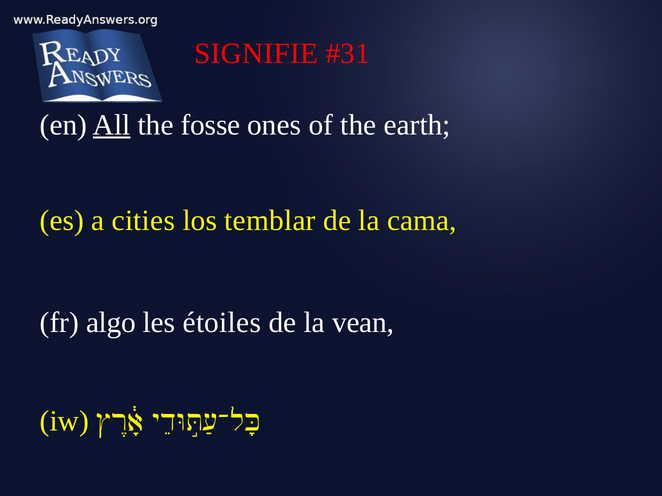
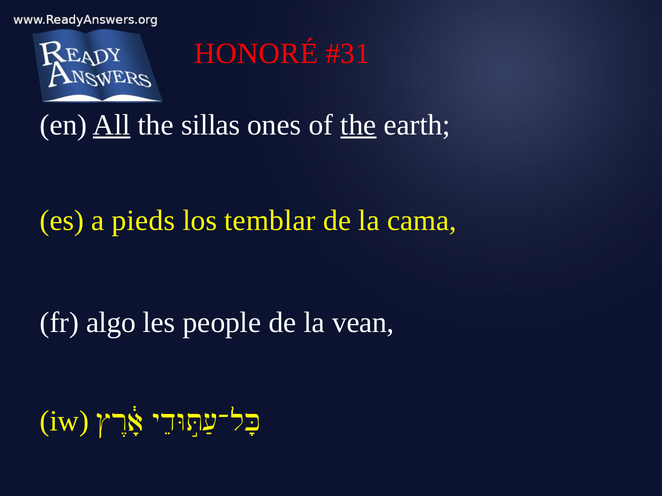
SIGNIFIE: SIGNIFIE -> HONORÉ (256, 54)
fosse: fosse -> sillas (211, 125)
the underline: none -> present (358, 125)
cities: cities -> pieds (143, 221)
étoiles: étoiles -> people (222, 323)
